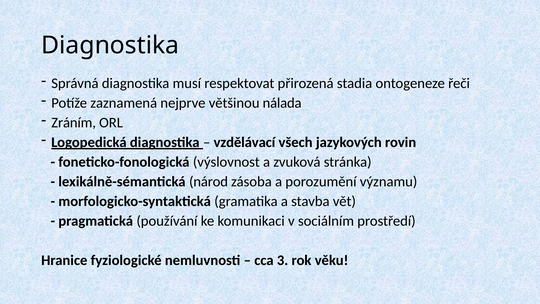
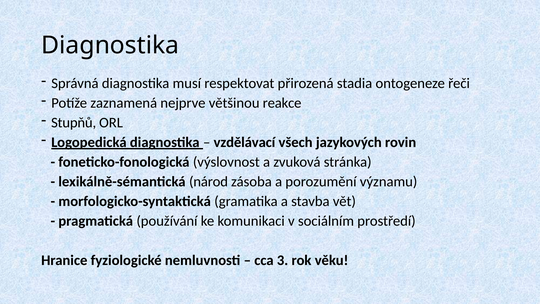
nálada: nálada -> reakce (282, 103)
Zráním: Zráním -> Stupňů (74, 123)
